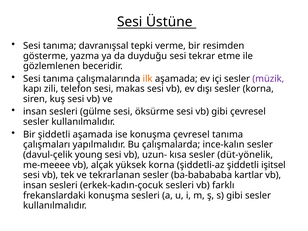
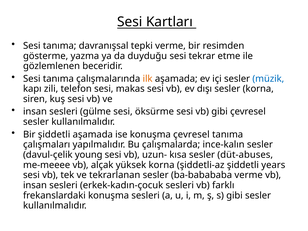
Üstüne: Üstüne -> Kartları (169, 22)
müzik colour: purple -> blue (268, 79)
düt-yönelik: düt-yönelik -> düt-abuses (245, 155)
işitsel: işitsel -> years (273, 165)
ba-babababa kartlar: kartlar -> verme (249, 175)
